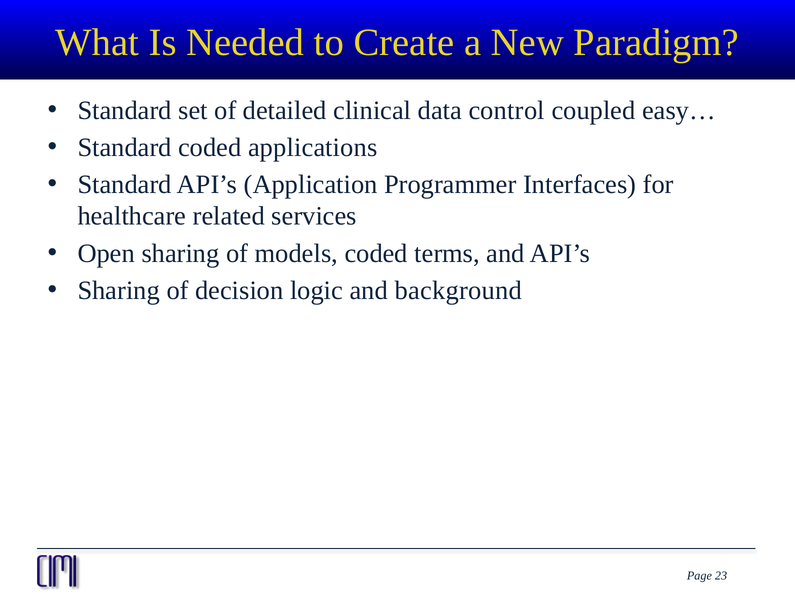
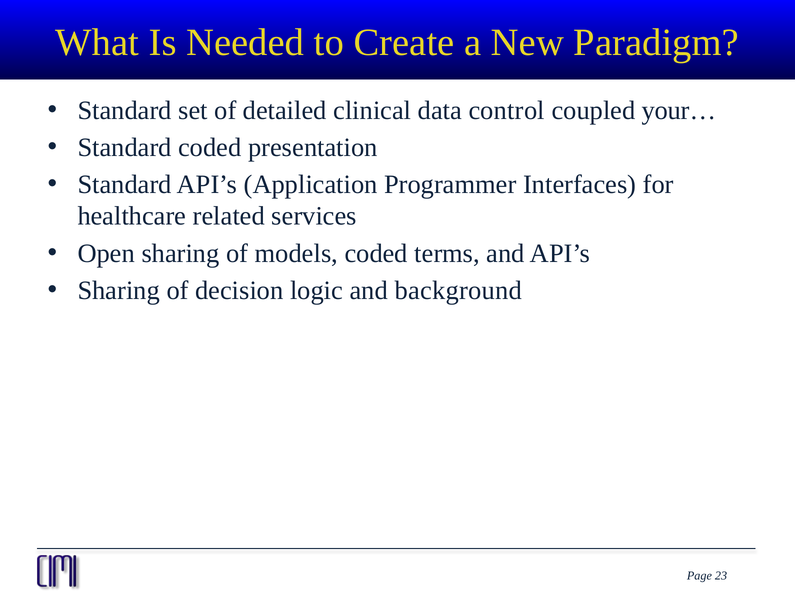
easy…: easy… -> your… (679, 110)
applications: applications -> presentation (313, 147)
